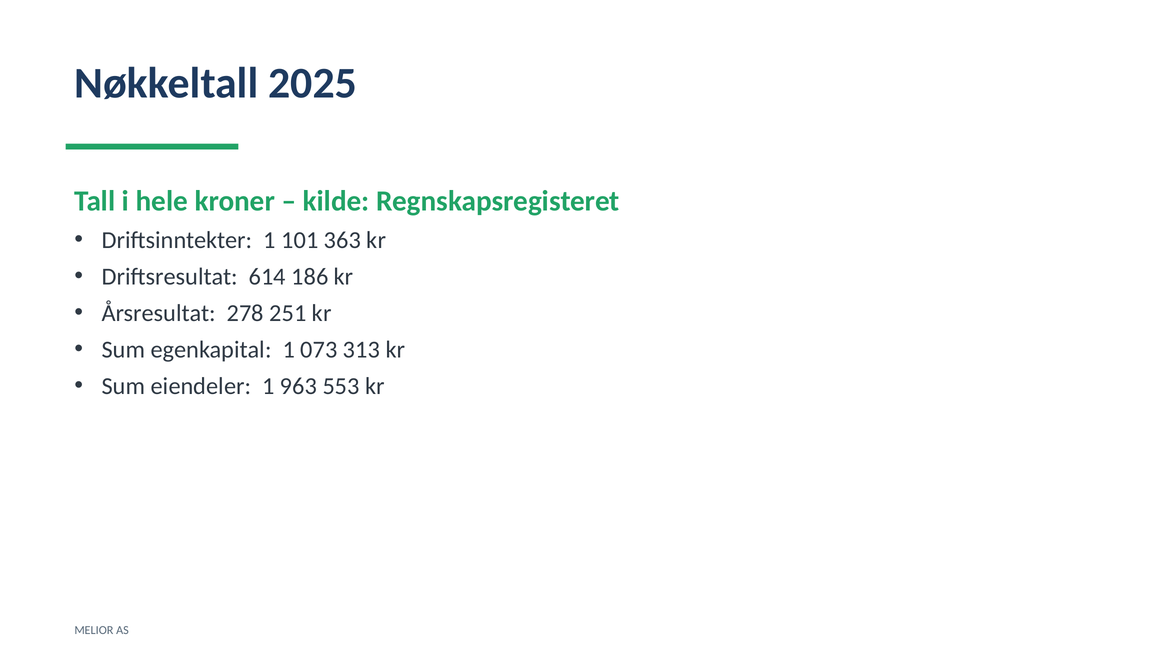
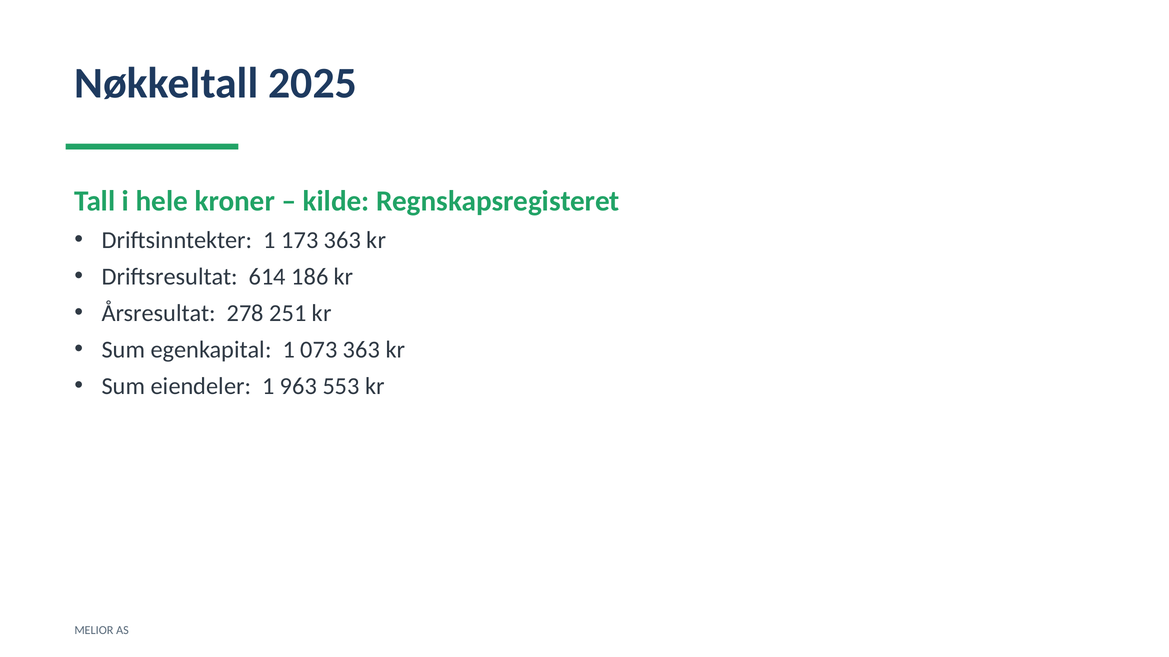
101: 101 -> 173 (300, 240)
073 313: 313 -> 363 (361, 350)
